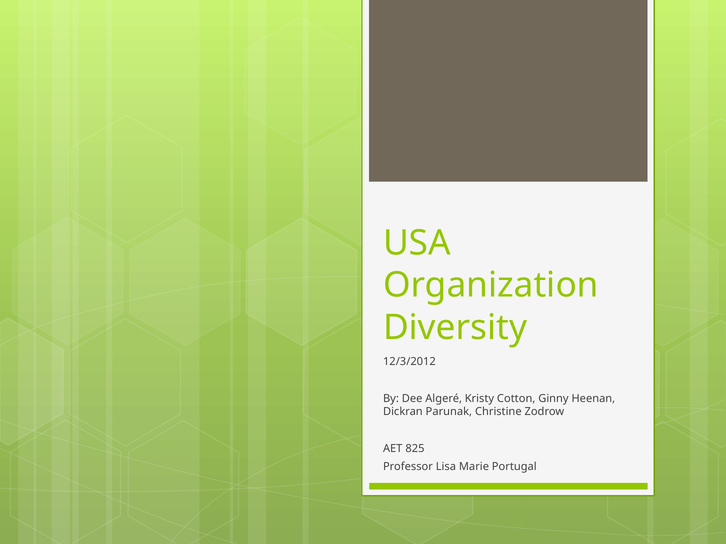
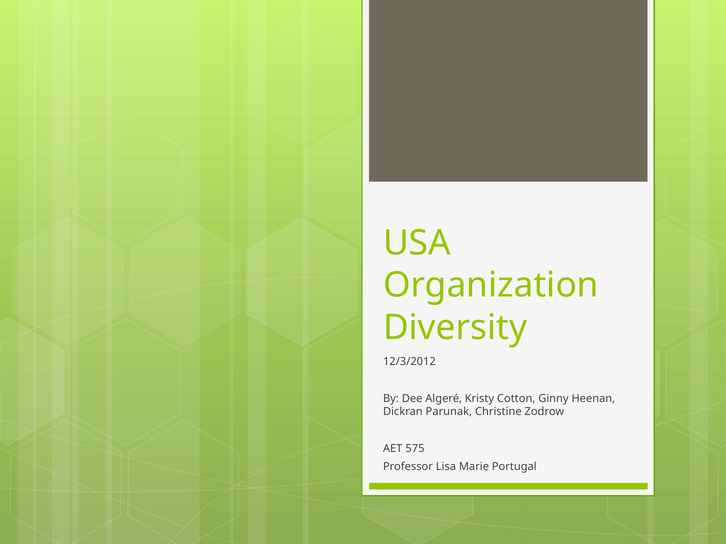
825: 825 -> 575 (415, 449)
